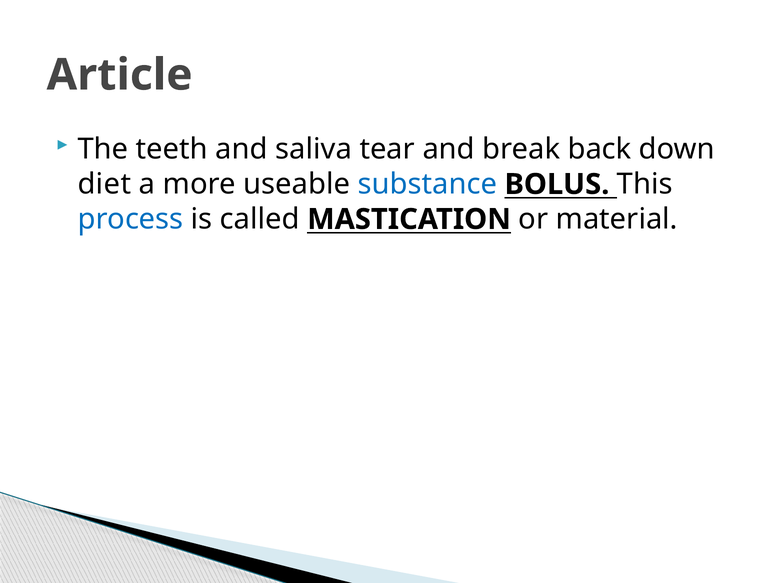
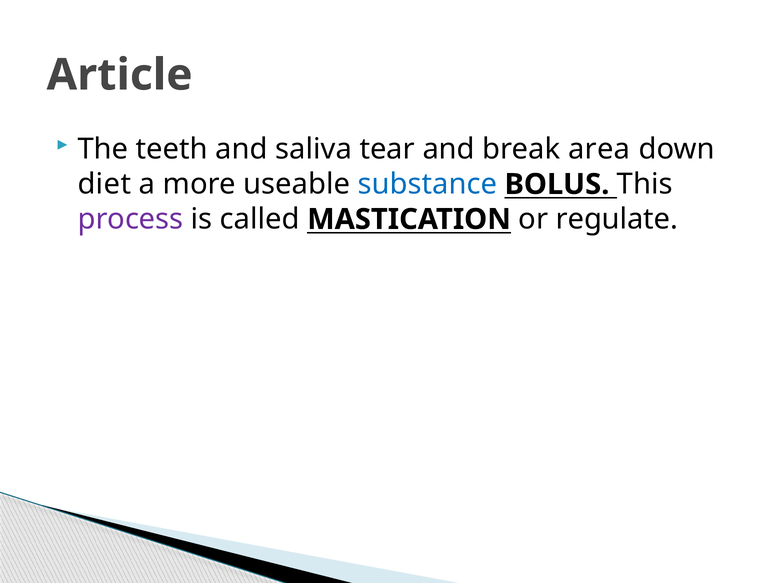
back: back -> area (599, 149)
process colour: blue -> purple (130, 220)
material: material -> regulate (617, 220)
